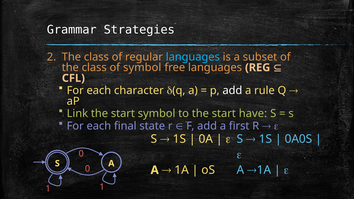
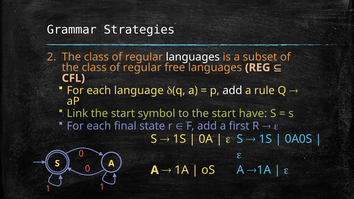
languages colour: light blue -> white (193, 57)
symbol: symbol -> regular (142, 68)
character: character -> language (139, 91)
